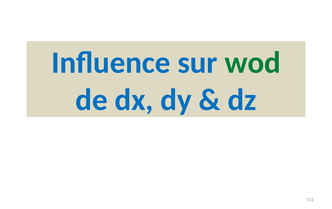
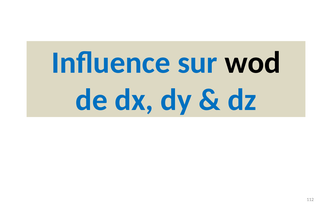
wod colour: green -> black (253, 63)
